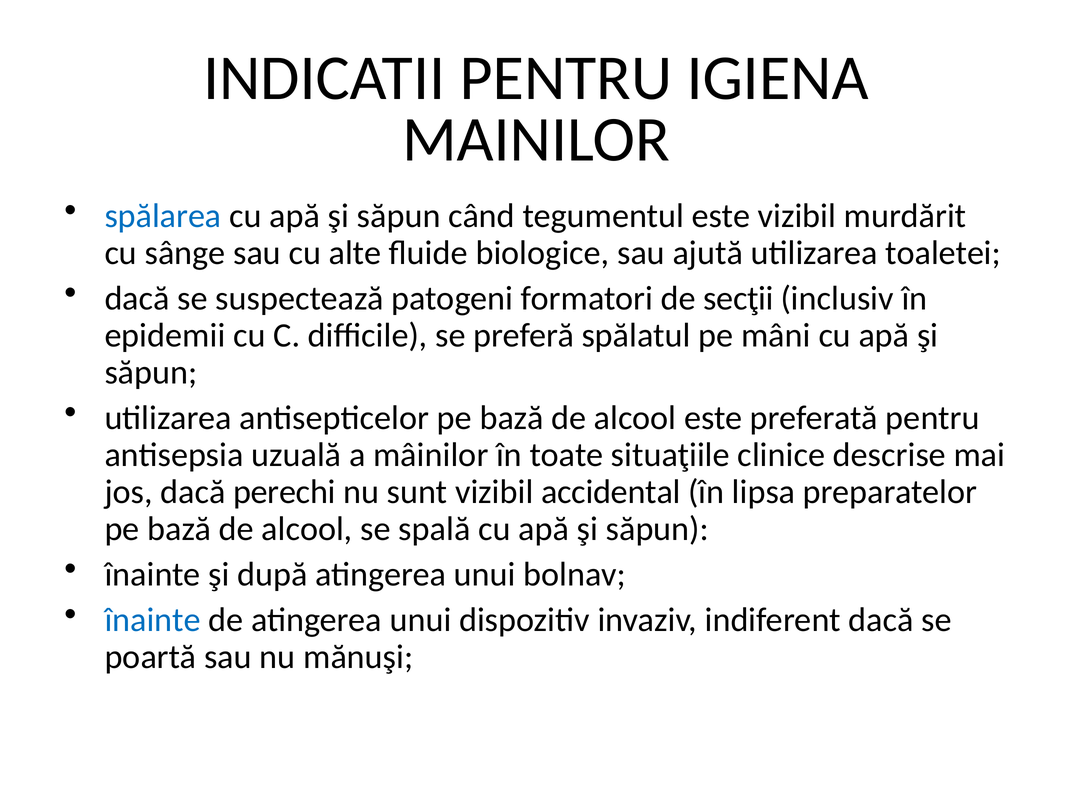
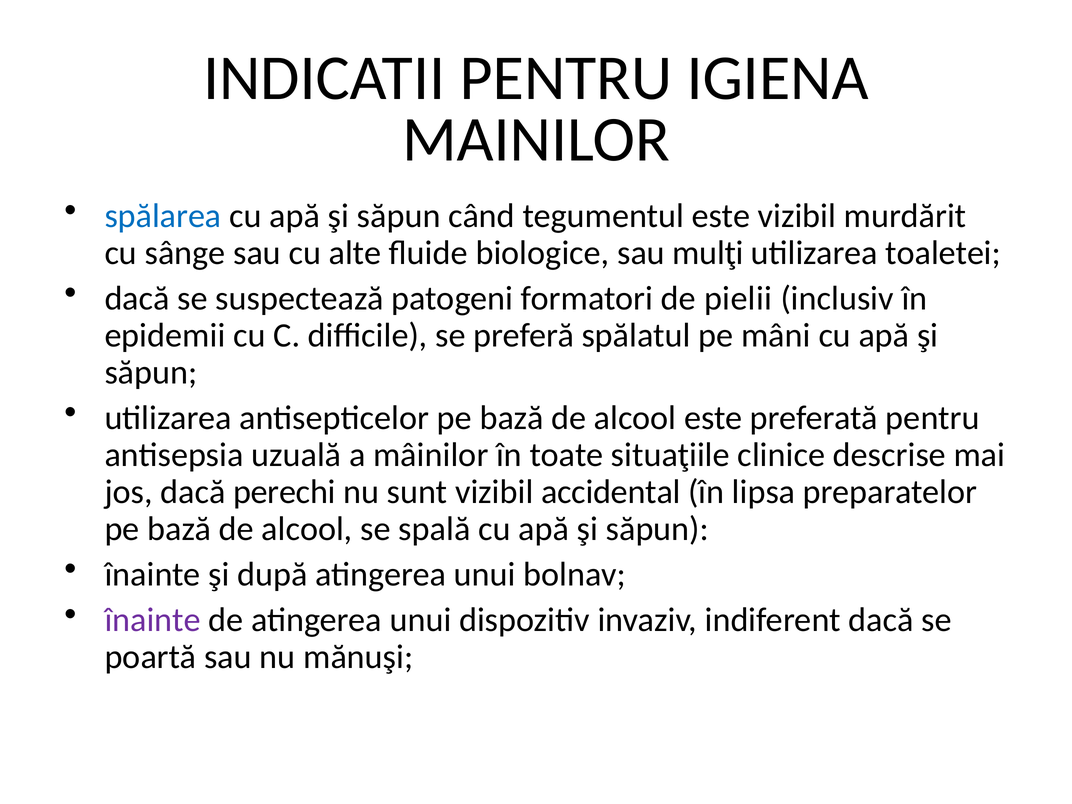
ajută: ajută -> mulţi (708, 253)
secţii: secţii -> pielii (738, 298)
înainte colour: blue -> purple (153, 620)
